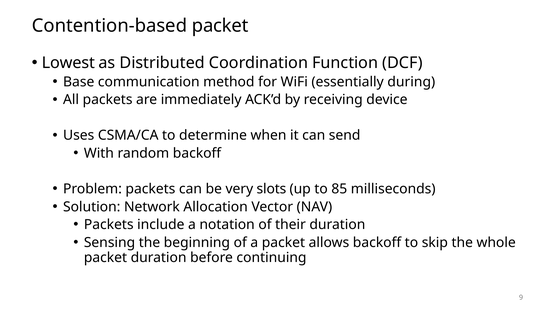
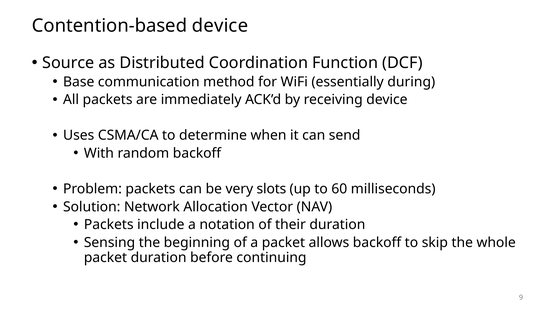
Contention-based packet: packet -> device (220, 26)
Lowest: Lowest -> Source (68, 63)
85: 85 -> 60 (339, 189)
